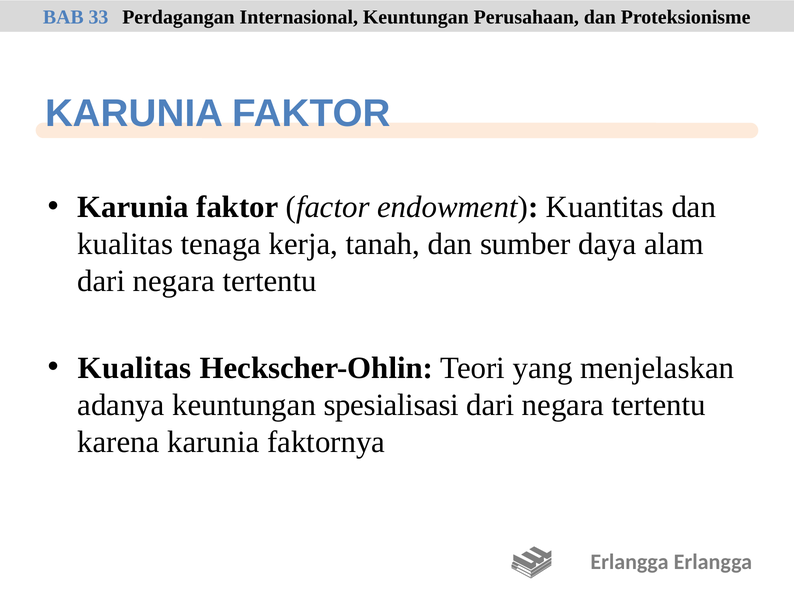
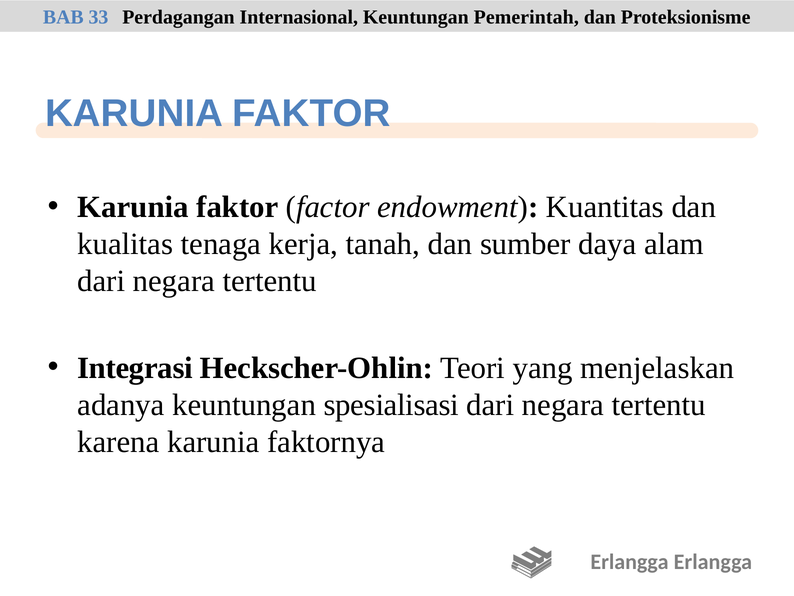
Perusahaan: Perusahaan -> Pemerintah (526, 17)
Kualitas: Kualitas -> Integrasi (135, 368)
